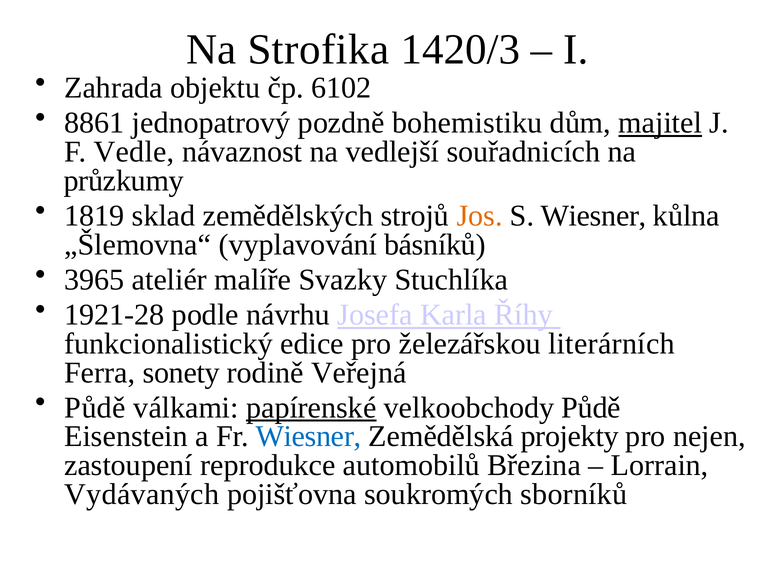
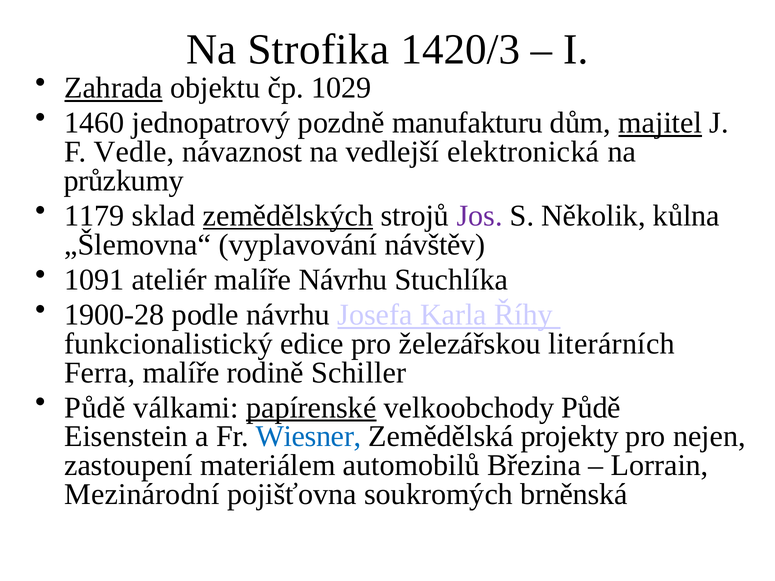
Zahrada underline: none -> present (114, 88)
6102: 6102 -> 1029 (341, 88)
8861: 8861 -> 1460 (94, 123)
bohemistiku: bohemistiku -> manufakturu (468, 123)
souřadnicích: souřadnicích -> elektronická (523, 152)
1819: 1819 -> 1179 (94, 216)
zemědělských underline: none -> present (288, 216)
Jos colour: orange -> purple (480, 216)
S Wiesner: Wiesner -> Několik (593, 216)
básníků: básníků -> návštěv (435, 245)
3965: 3965 -> 1091 (94, 280)
malíře Svazky: Svazky -> Návrhu (343, 280)
1921-28: 1921-28 -> 1900-28 (114, 315)
Ferra sonety: sonety -> malíře (181, 373)
Veřejná: Veřejná -> Schiller (359, 373)
reprodukce: reprodukce -> materiálem (268, 466)
Vydávaných: Vydávaných -> Mezinárodní (142, 495)
sborníků: sborníků -> brněnská (574, 495)
